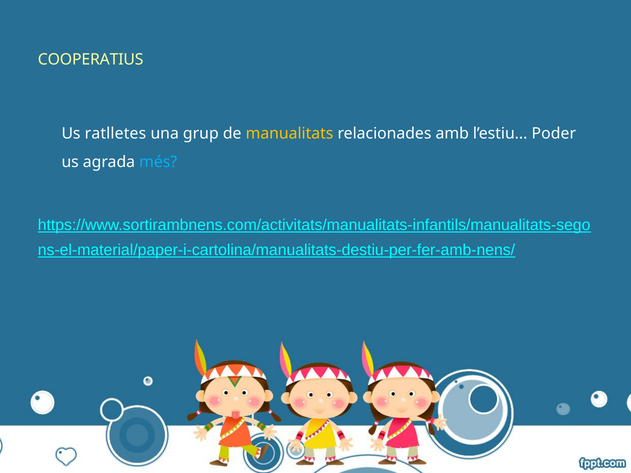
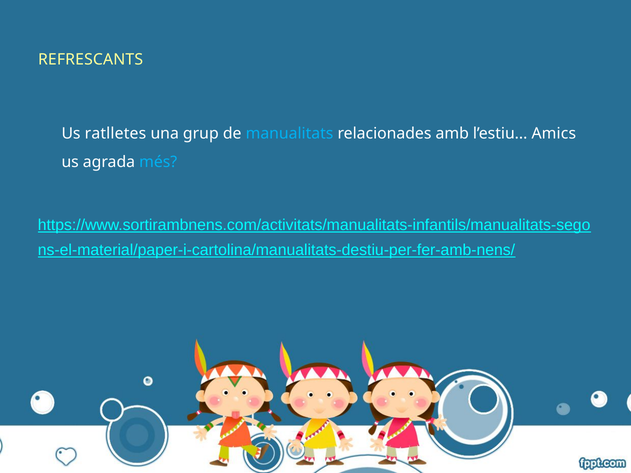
COOPERATIUS: COOPERATIUS -> REFRESCANTS (91, 59)
manualitats colour: yellow -> light blue (290, 134)
Poder: Poder -> Amics (554, 134)
